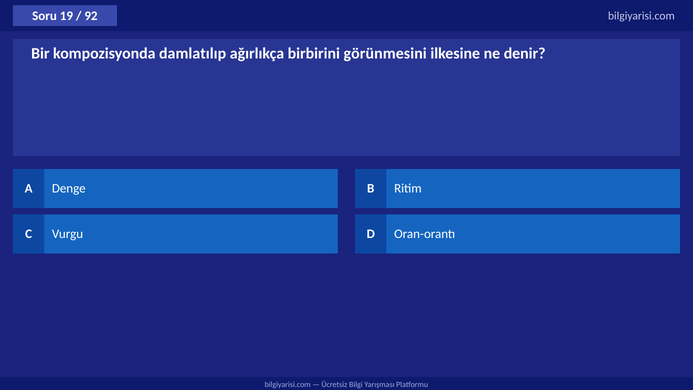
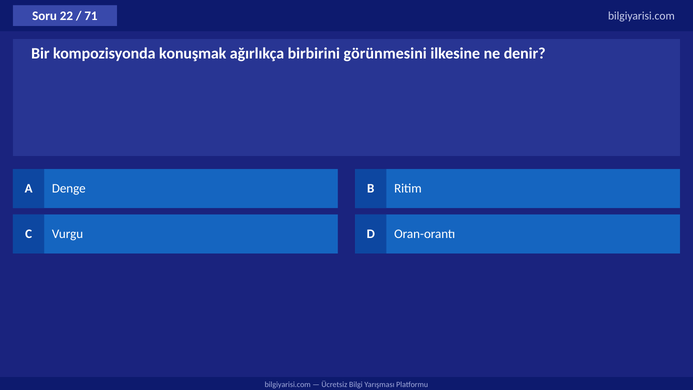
19: 19 -> 22 (66, 16)
92: 92 -> 71 (91, 16)
damlatılıp: damlatılıp -> konuşmak (193, 53)
